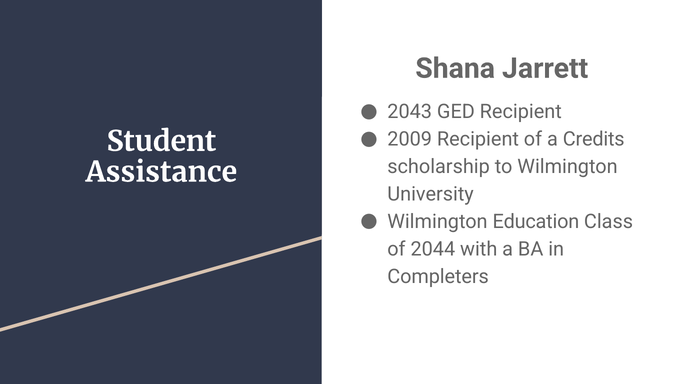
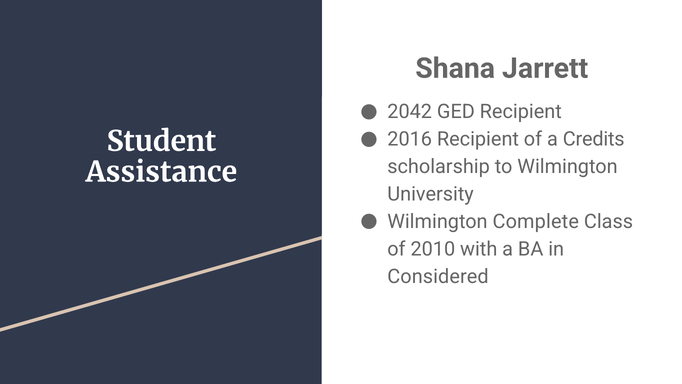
2043: 2043 -> 2042 (410, 112)
2009: 2009 -> 2016 (410, 139)
Education: Education -> Complete (536, 221)
2044: 2044 -> 2010 (433, 249)
Completers: Completers -> Considered (438, 276)
